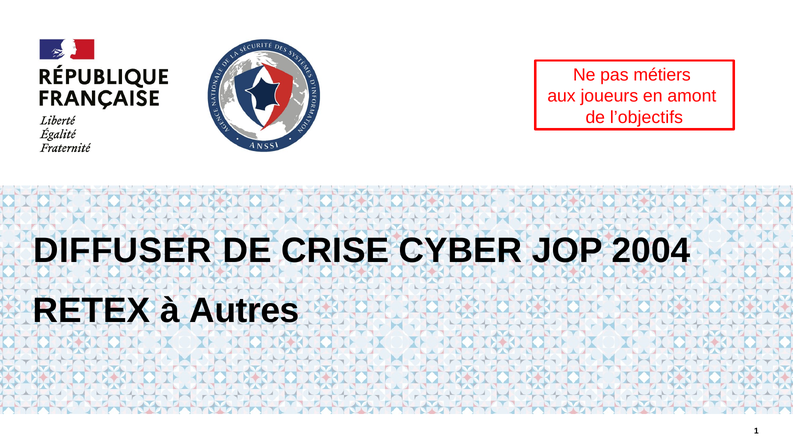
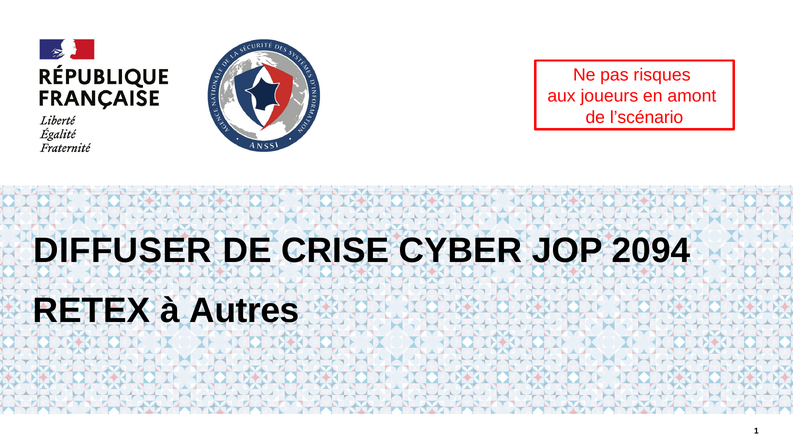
métiers: métiers -> risques (662, 75)
l’objectifs: l’objectifs -> l’scénario (647, 117)
2004: 2004 -> 2094 (651, 251)
